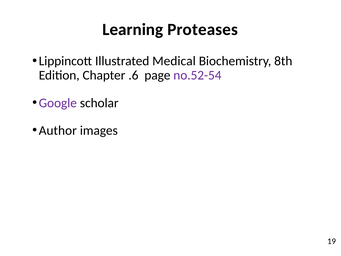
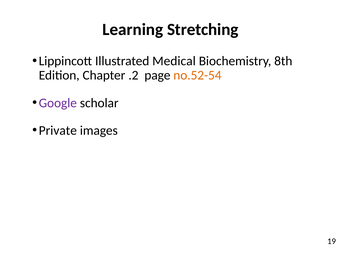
Proteases: Proteases -> Stretching (203, 29)
.6: .6 -> .2 (133, 75)
no.52-54 colour: purple -> orange (197, 75)
Author: Author -> Private (58, 130)
